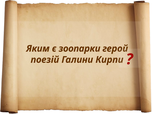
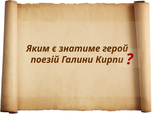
зоопарки: зоопарки -> знатиме (79, 49)
